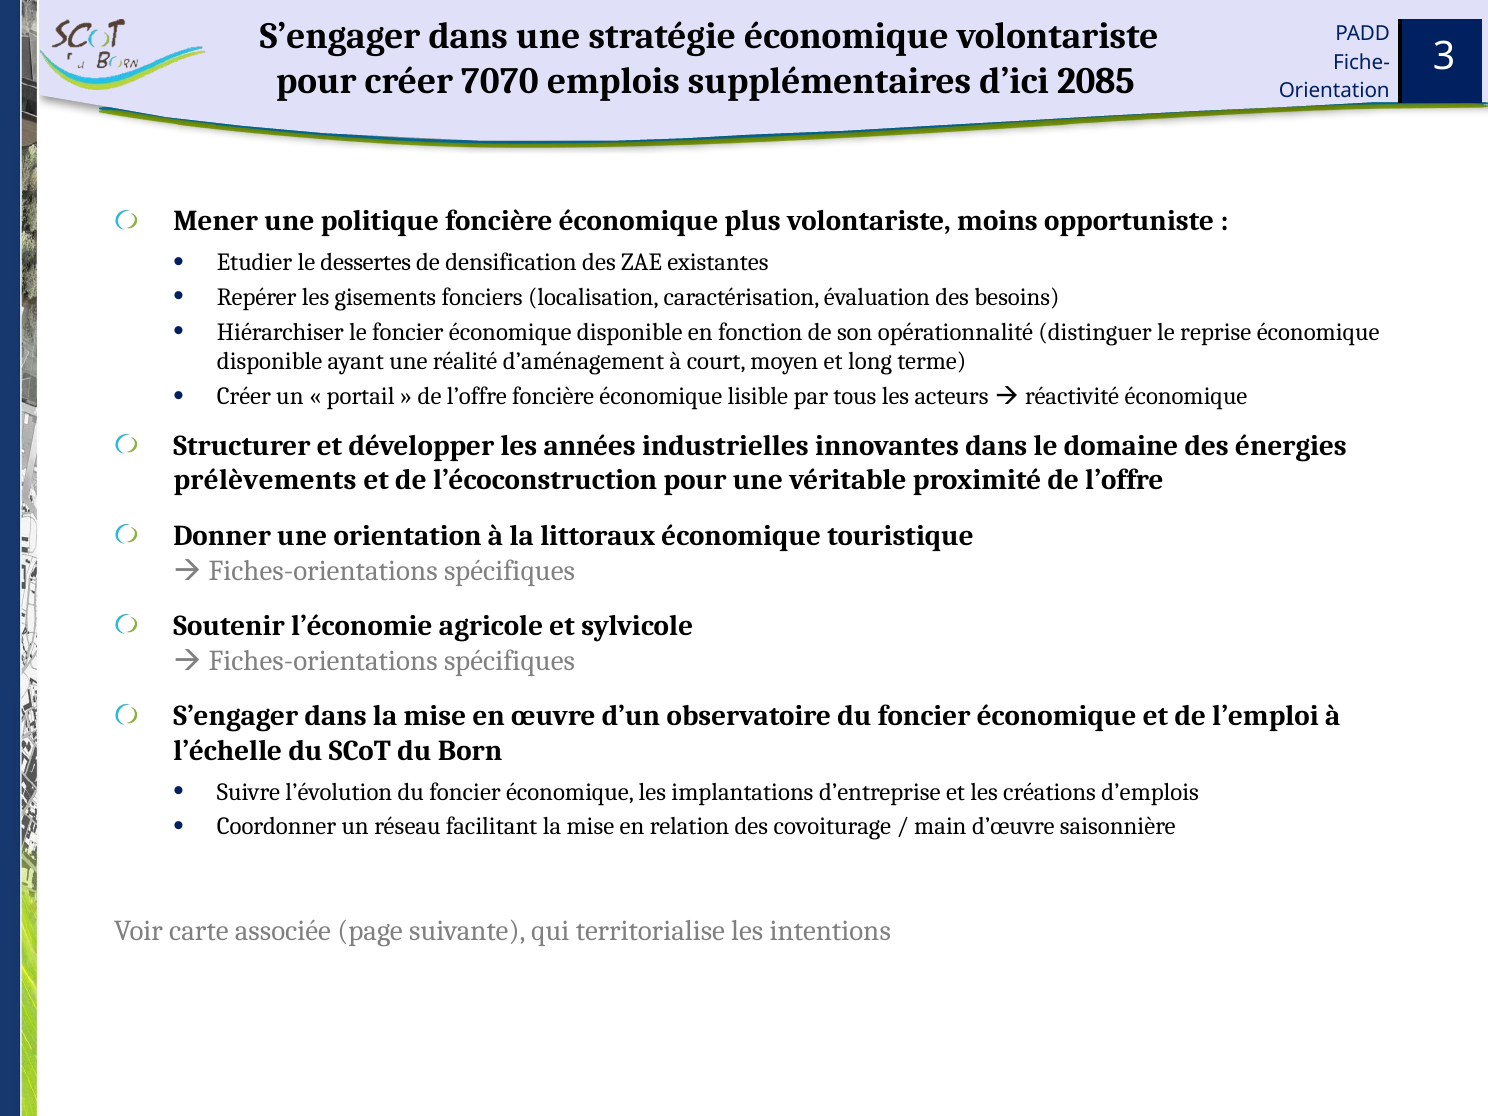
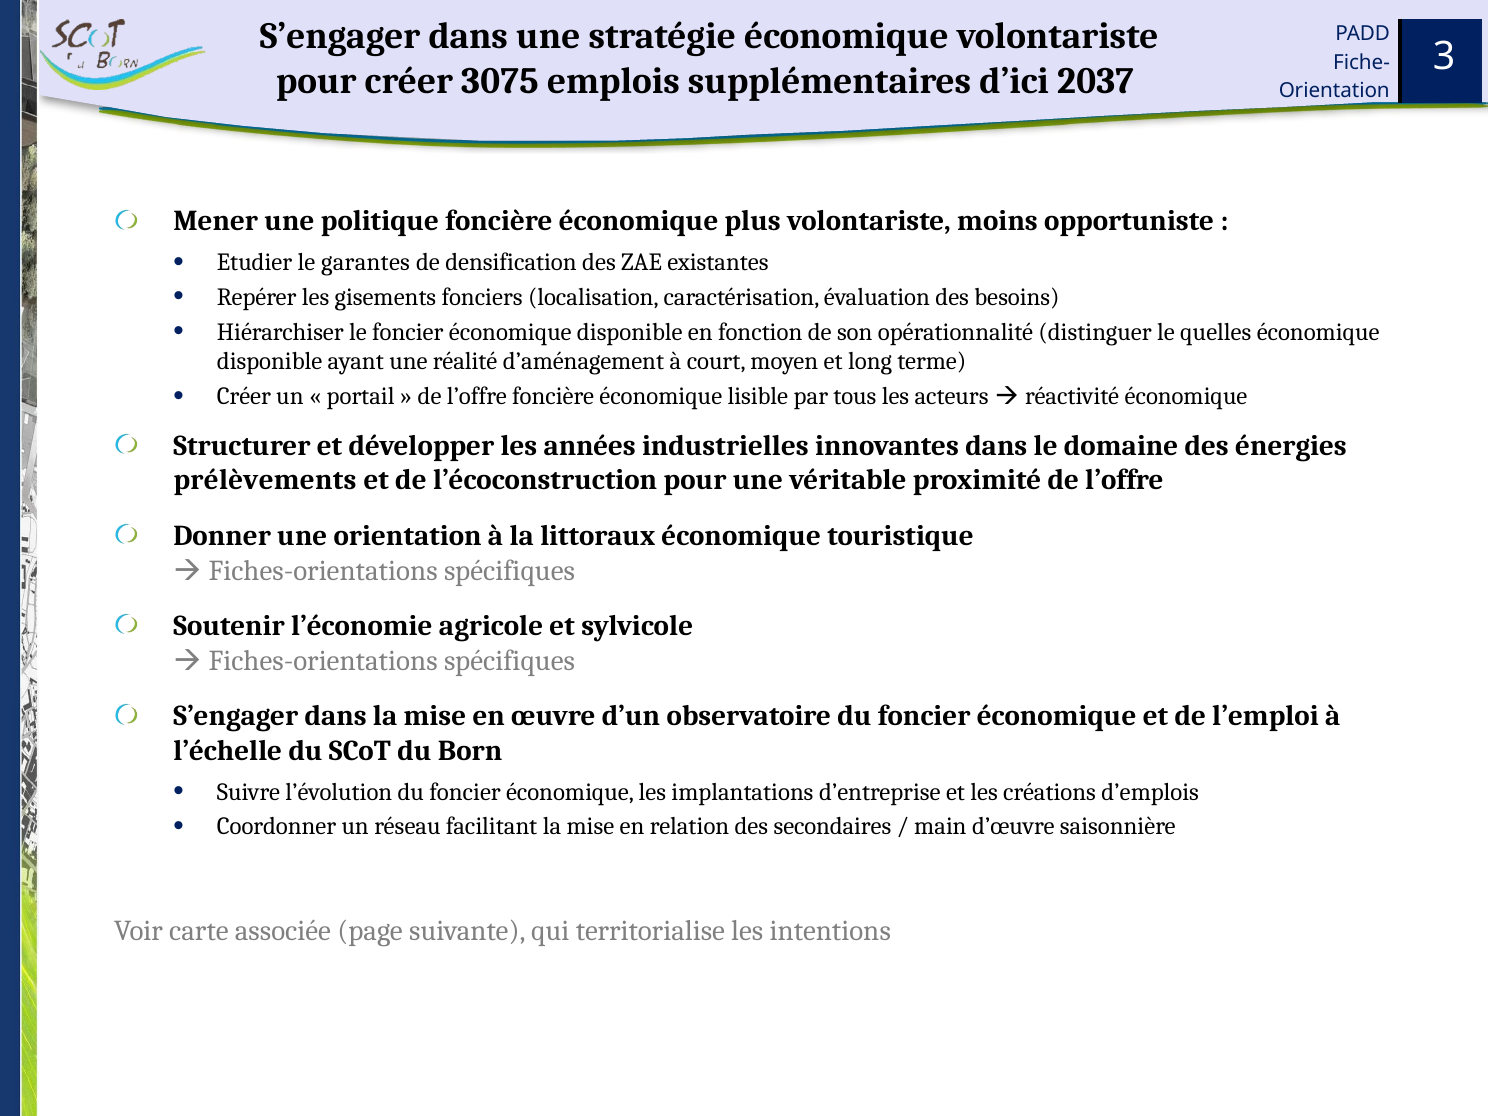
7070: 7070 -> 3075 (500, 81)
2085: 2085 -> 2037 (1096, 81)
dessertes: dessertes -> garantes (366, 263)
reprise: reprise -> quelles (1216, 332)
covoiturage: covoiturage -> secondaires (832, 827)
